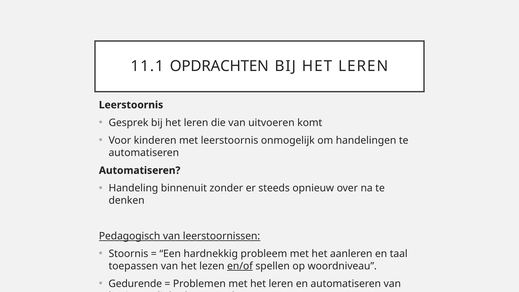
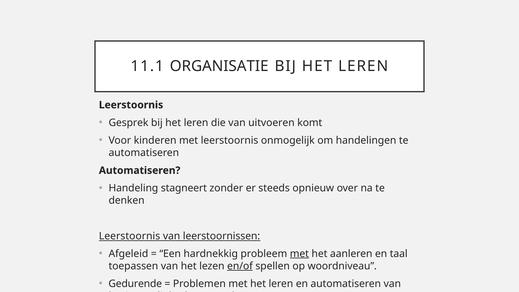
OPDRACHTEN: OPDRACHTEN -> ORGANISATIE (219, 66)
binnenuit: binnenuit -> stagneert (184, 188)
Pedagogisch: Pedagogisch -> Leerstoornis (130, 236)
Stoornis: Stoornis -> Afgeleid (128, 254)
met underline: none -> present (299, 254)
